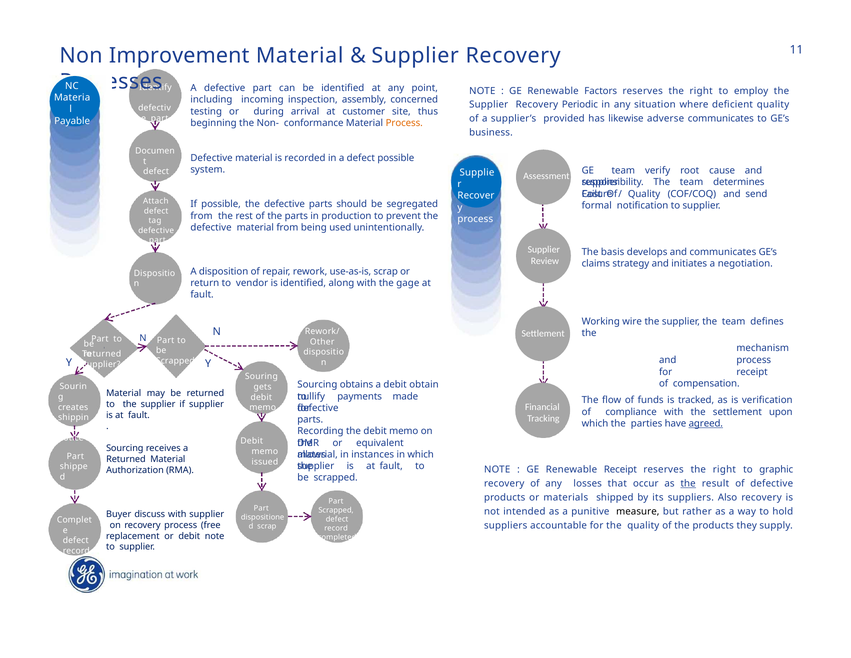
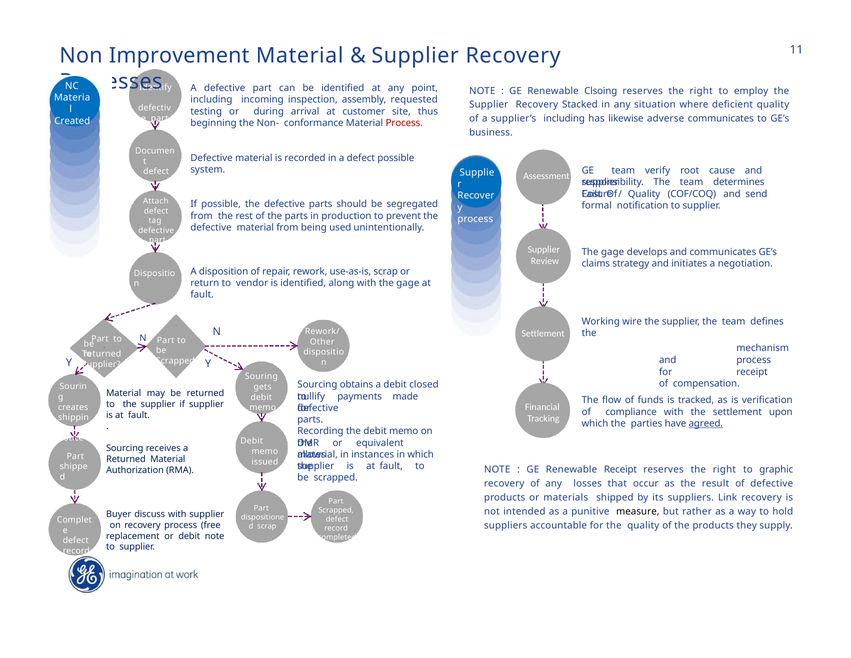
Factors: Factors -> Clsoing (601, 91)
concerned: concerned -> requested (414, 100)
Periodic: Periodic -> Stacked (580, 105)
supplier’s provided: provided -> including (564, 119)
Payable: Payable -> Created (72, 121)
Process colour: orange -> red (404, 123)
basis: basis -> gage (613, 252)
obtain: obtain -> closed (424, 385)
the underline: present -> none (688, 483)
Also: Also -> Link (728, 497)
